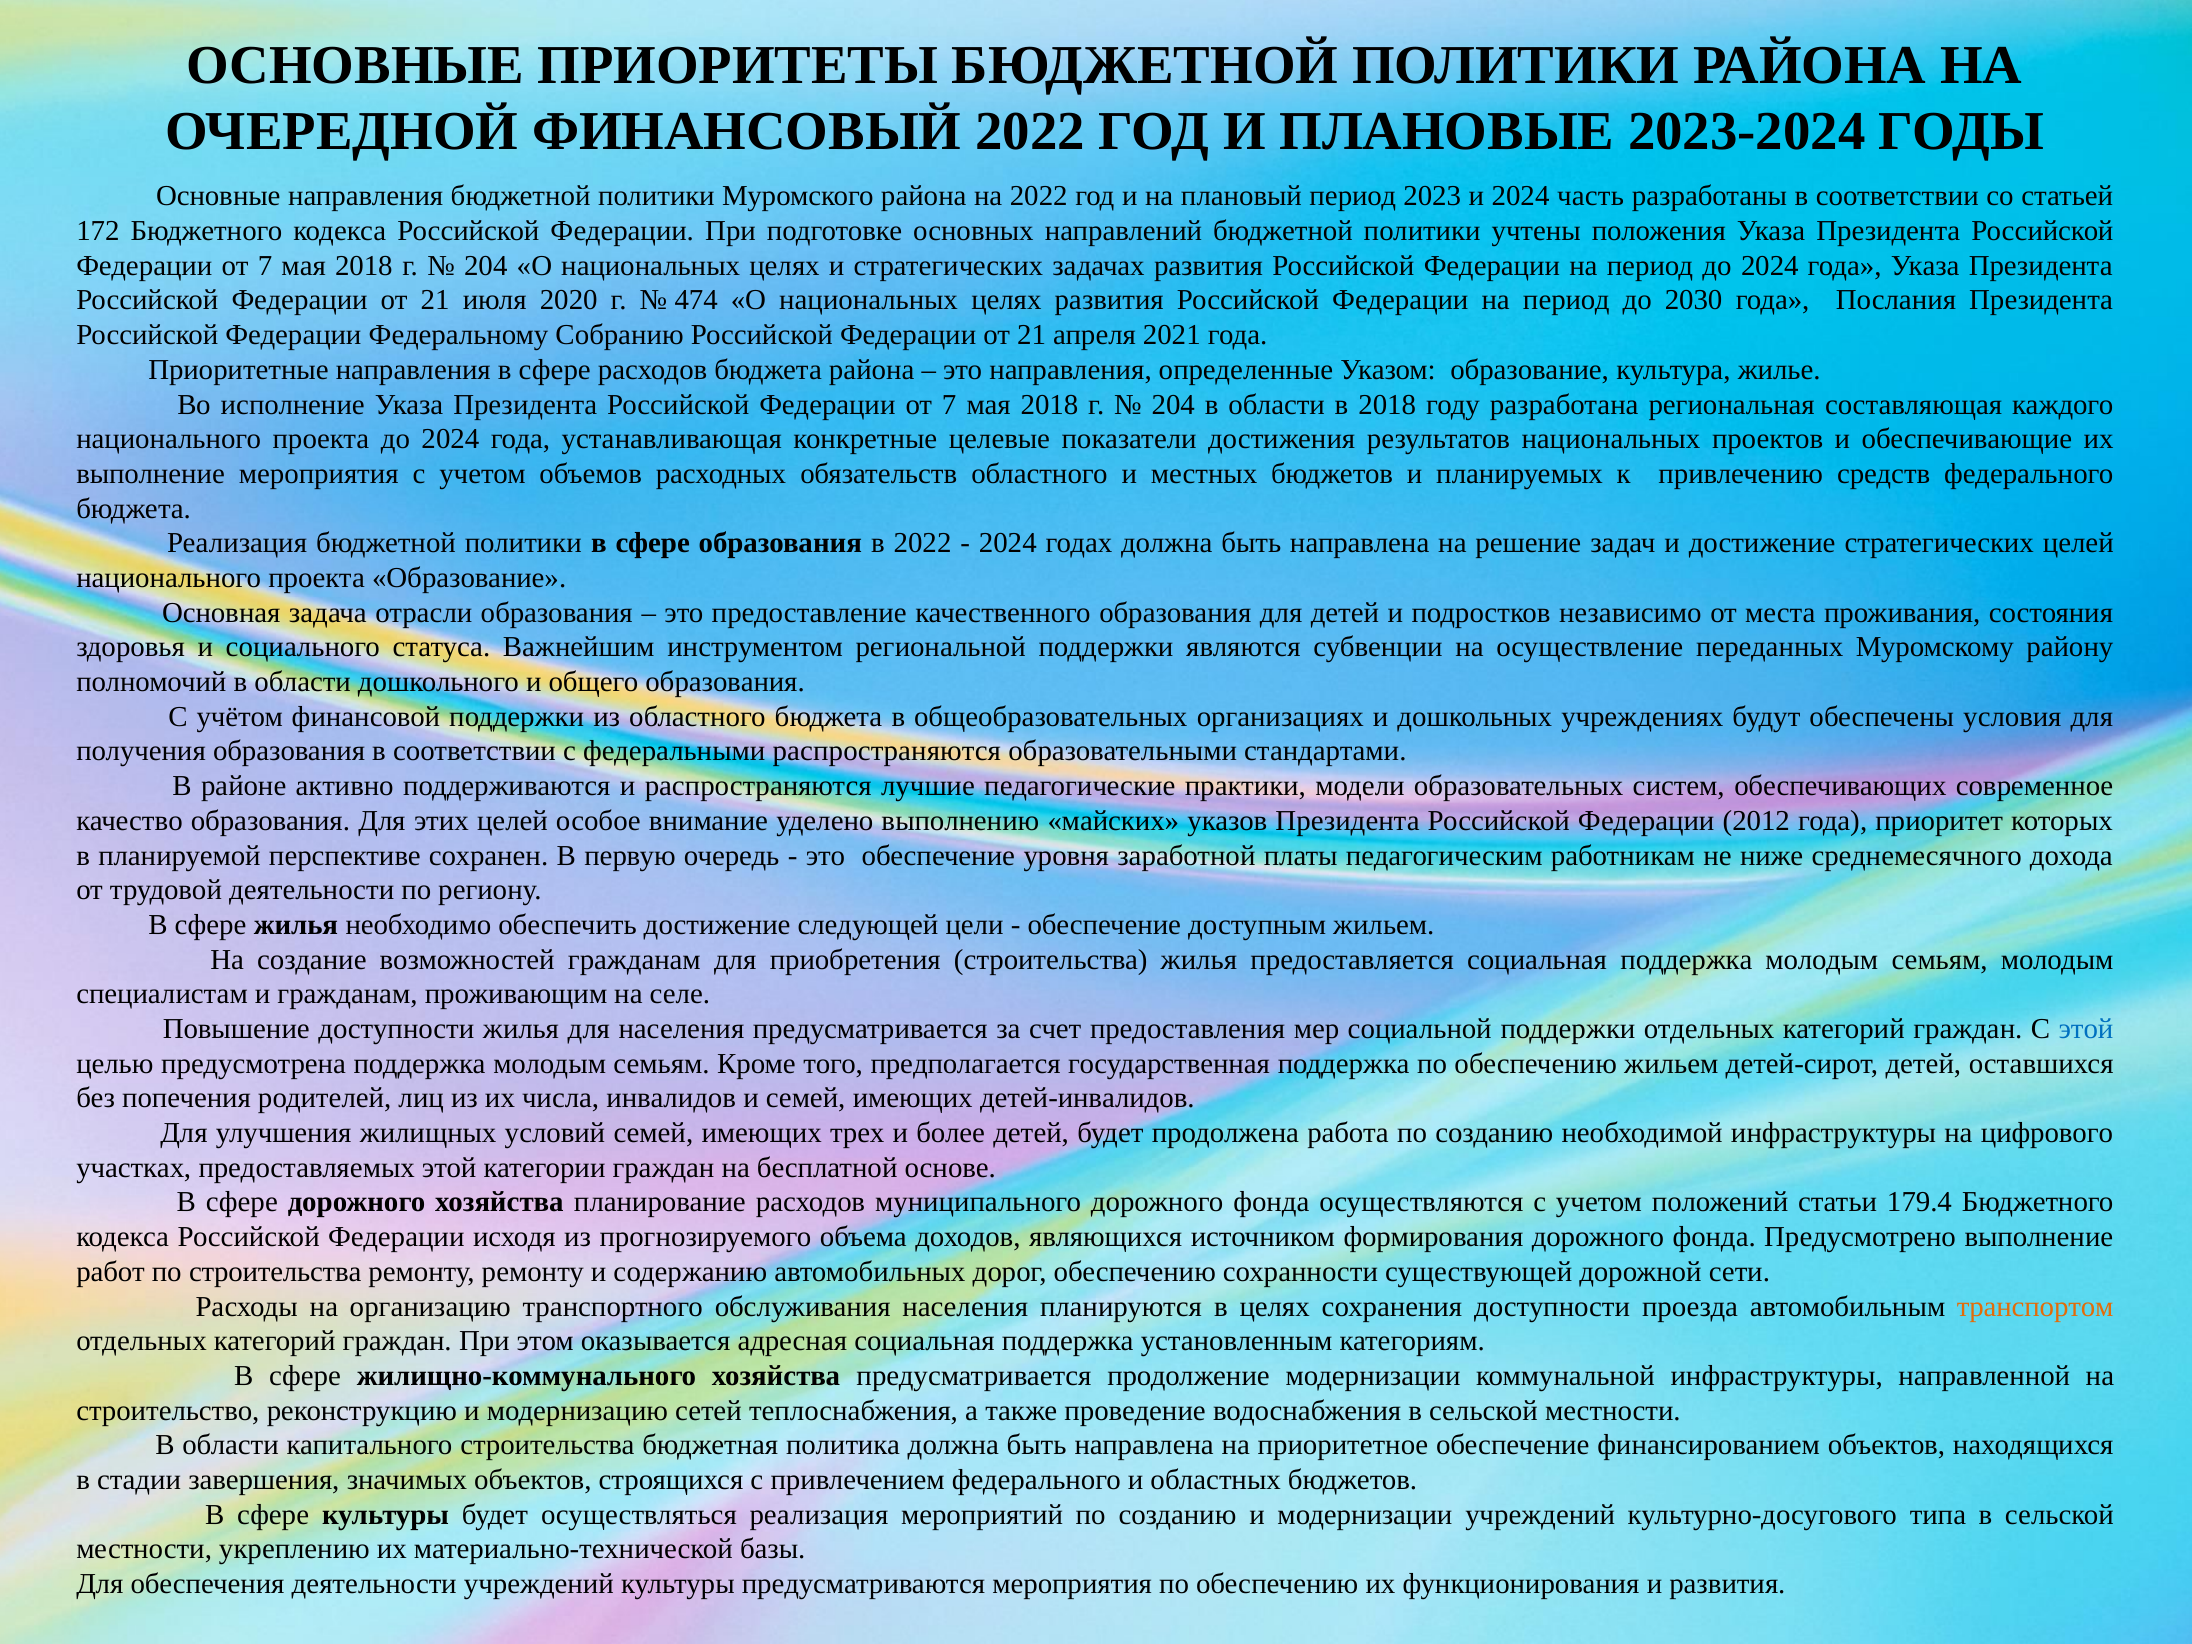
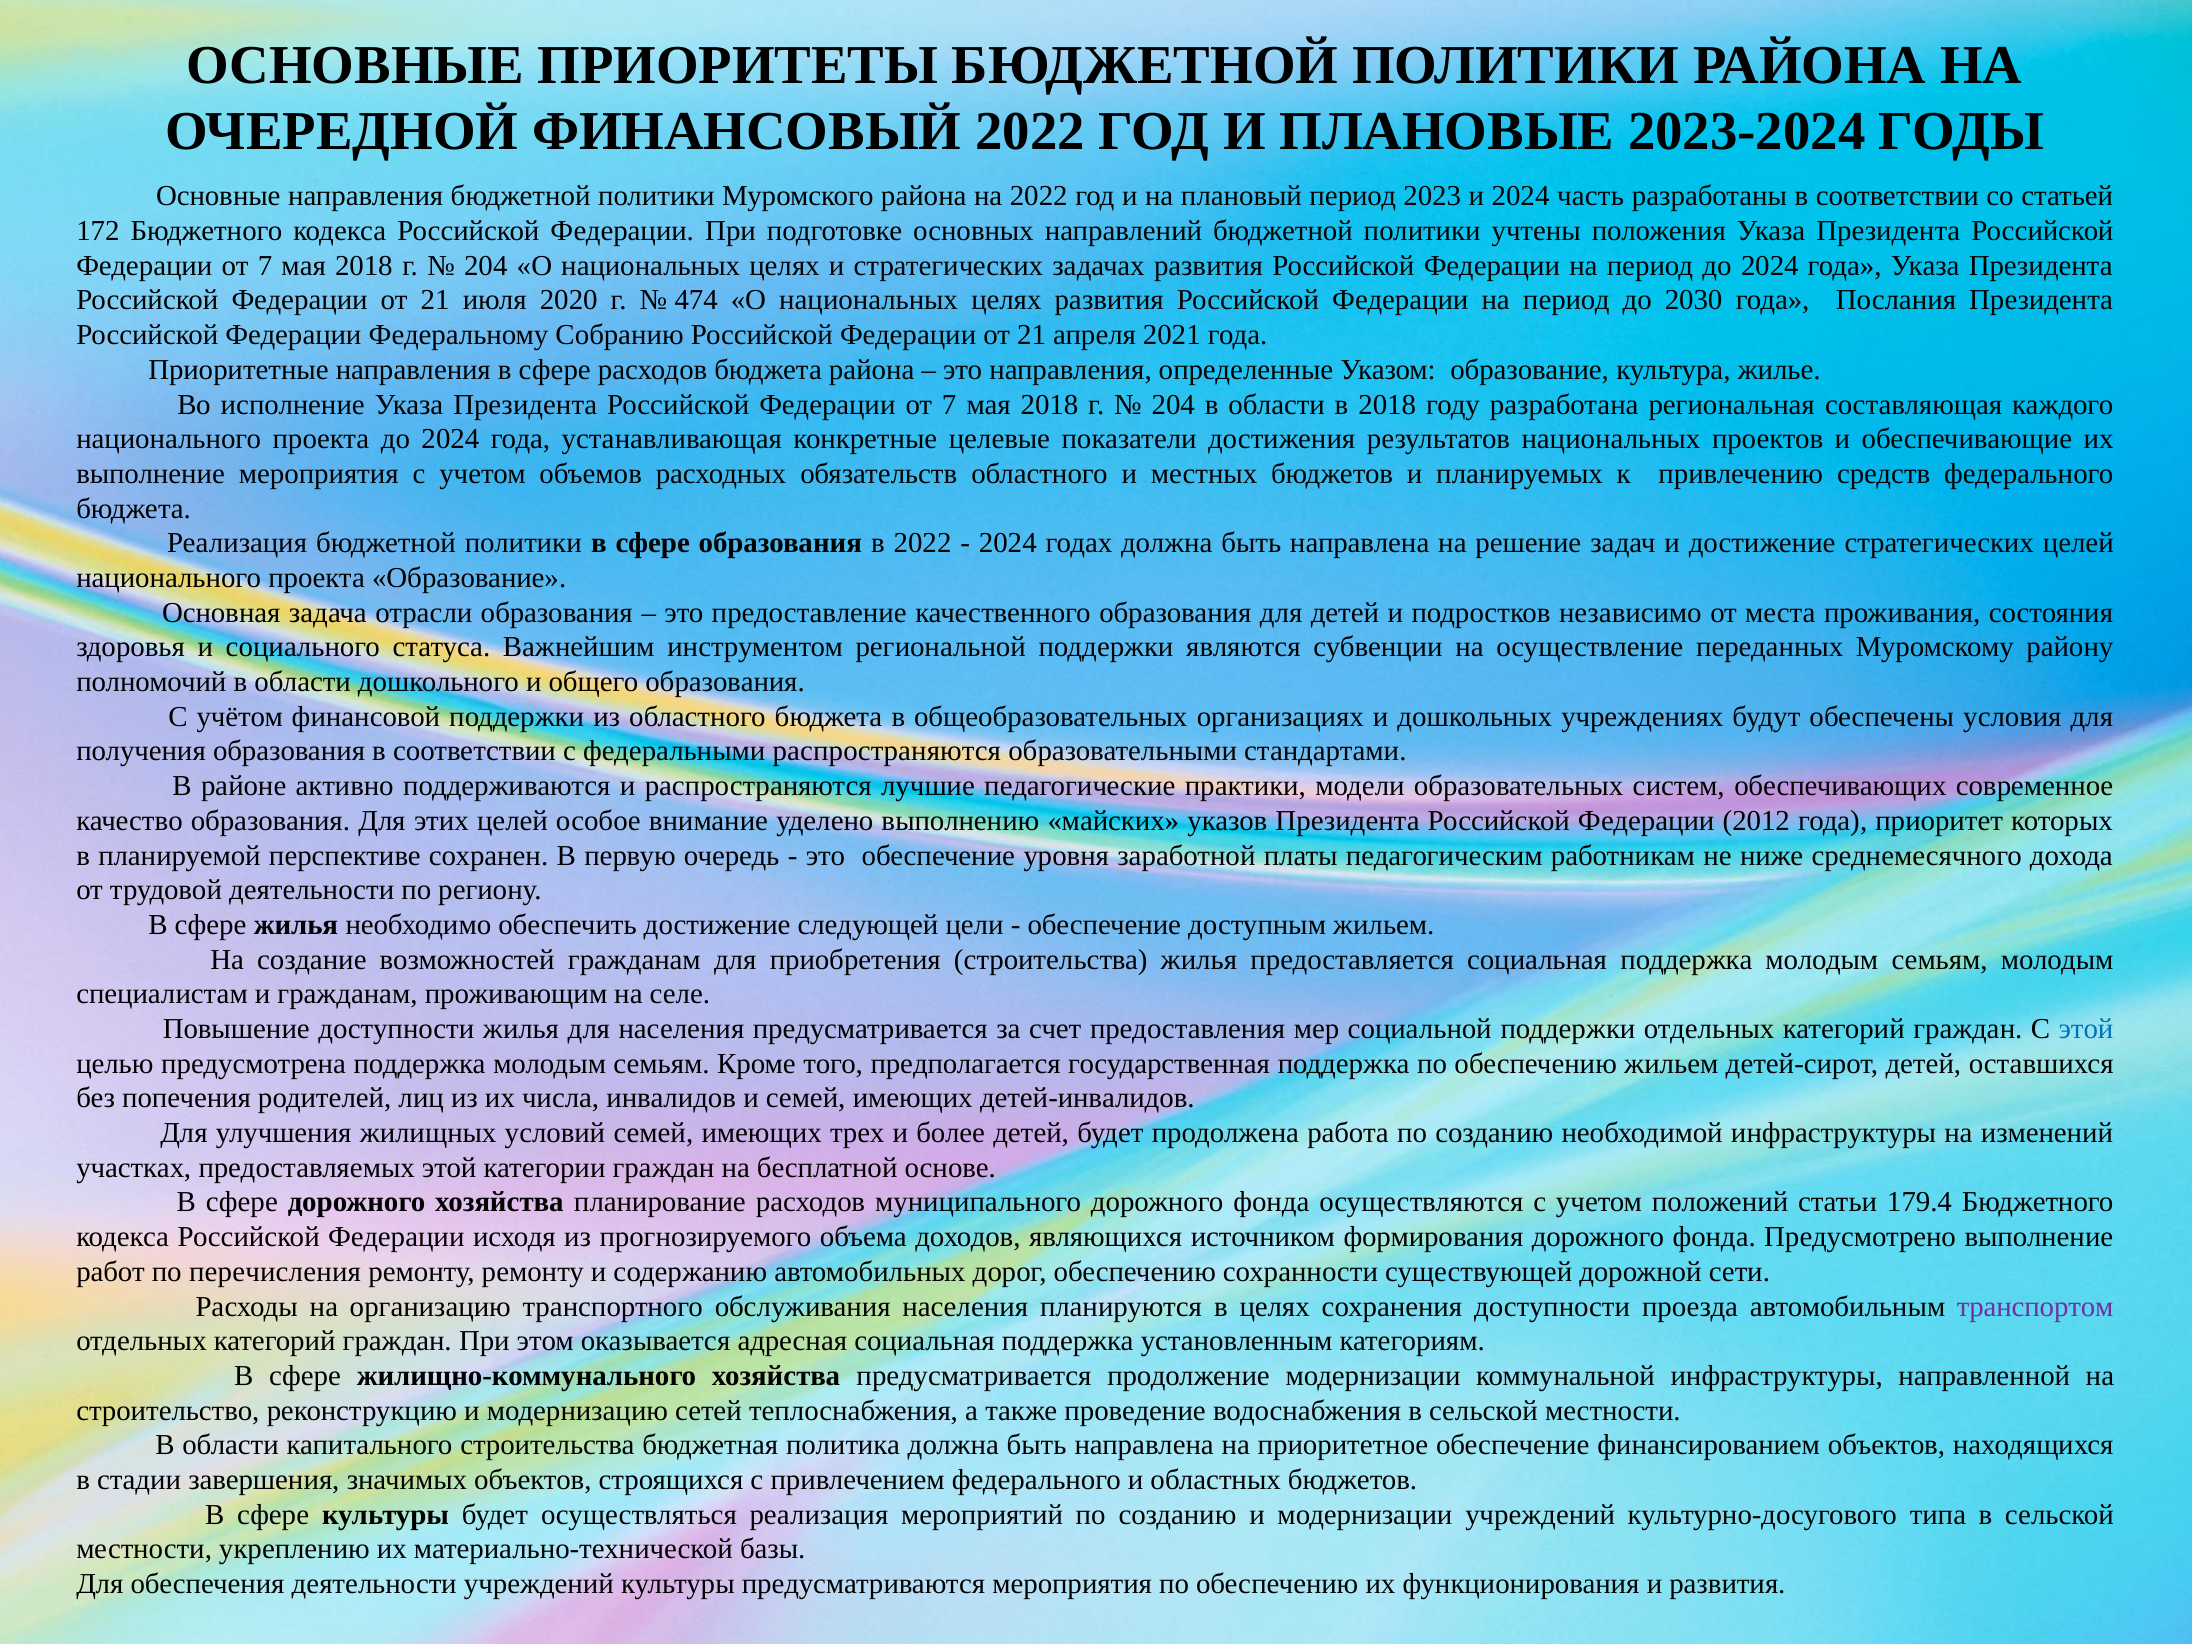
цифрового: цифрового -> изменений (2047, 1133)
по строительства: строительства -> перечисления (275, 1272)
транспортом colour: orange -> purple (2035, 1307)
